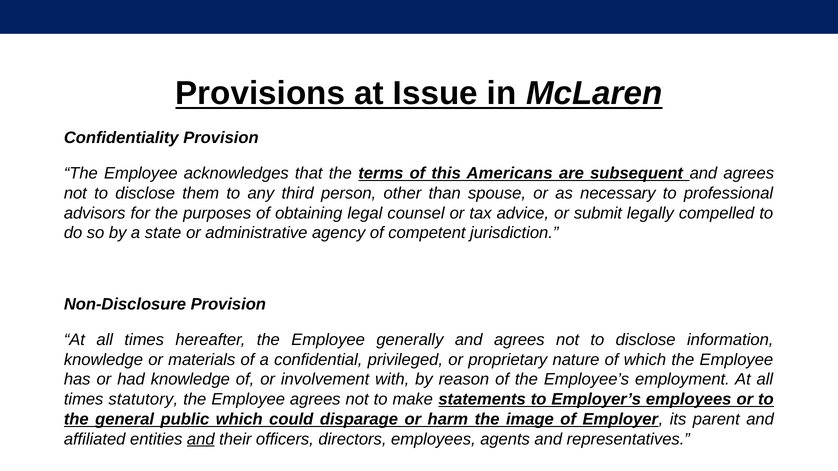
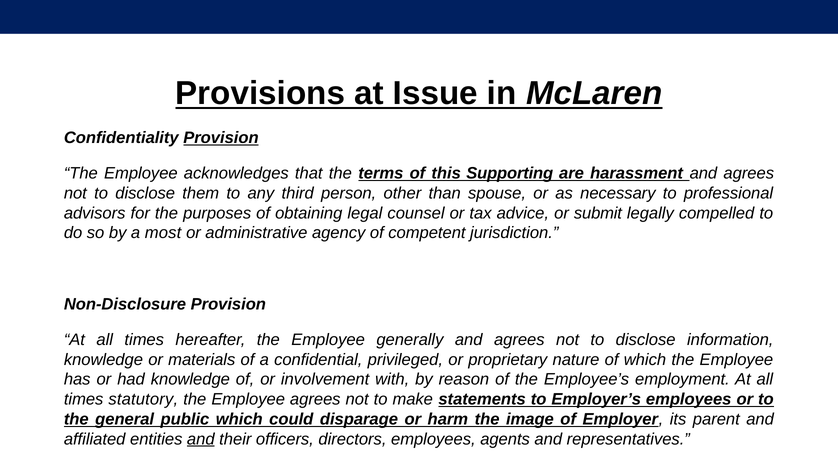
Provision underline: none -> present (221, 138)
Americans: Americans -> Supporting (510, 174)
subsequent: subsequent -> harassment (637, 174)
state: state -> most (163, 233)
